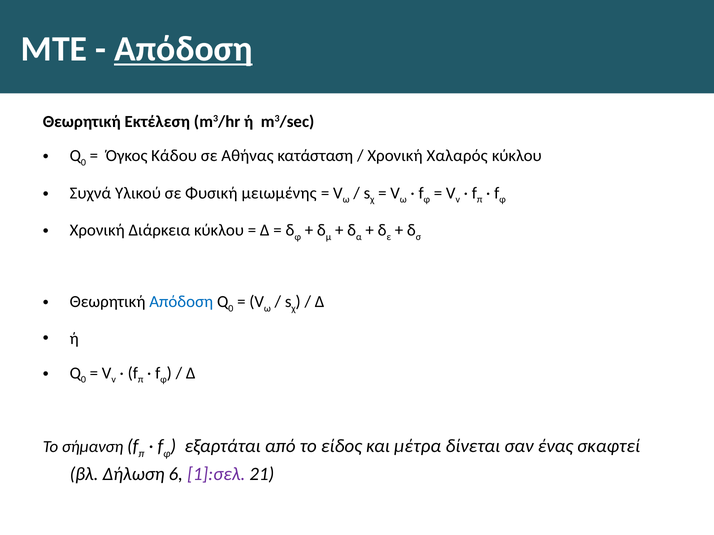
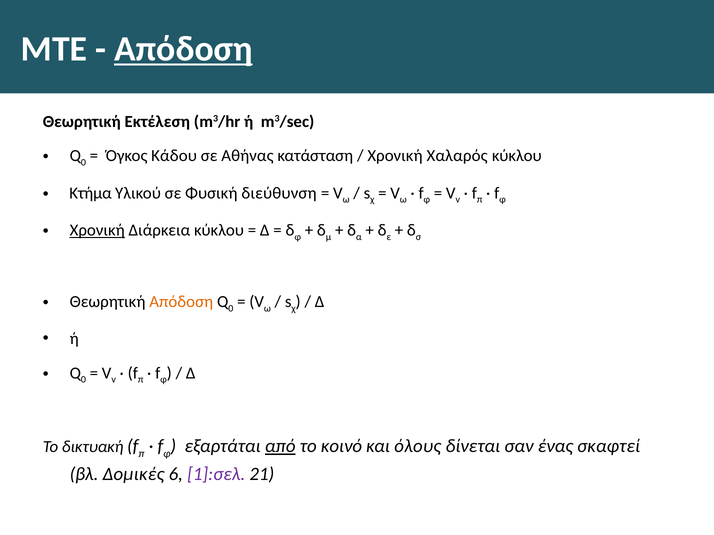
Συχνά: Συχνά -> Κτήμα (91, 193)
μειωμένης: μειωμένης -> διεύθυνση (279, 193)
Χρονική underline: none -> present (97, 231)
Απόδοση colour: blue -> orange (181, 302)
σήμανση: σήμανση -> δικτυακή (93, 447)
από underline: none -> present (280, 447)
είδος: είδος -> κοινό (342, 447)
μέτρα: μέτρα -> όλους (418, 447)
Δήλωση: Δήλωση -> Δομικές (134, 474)
